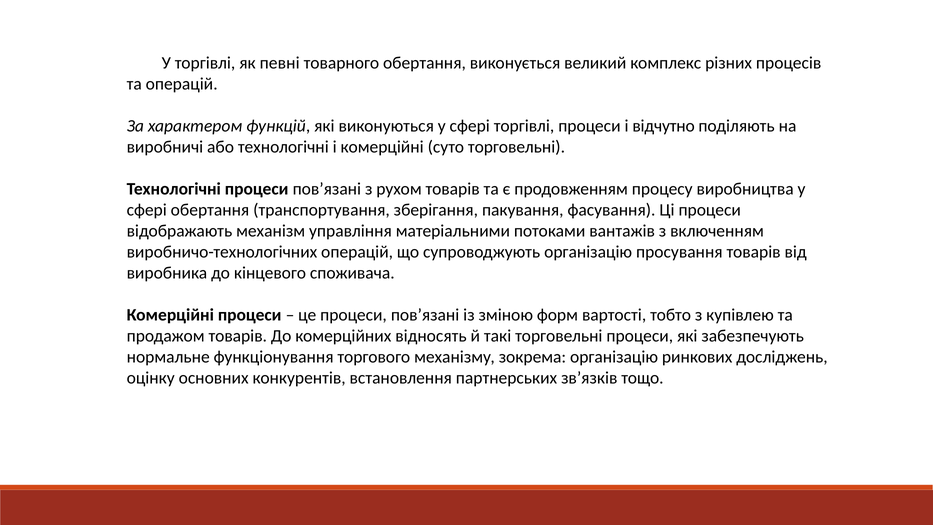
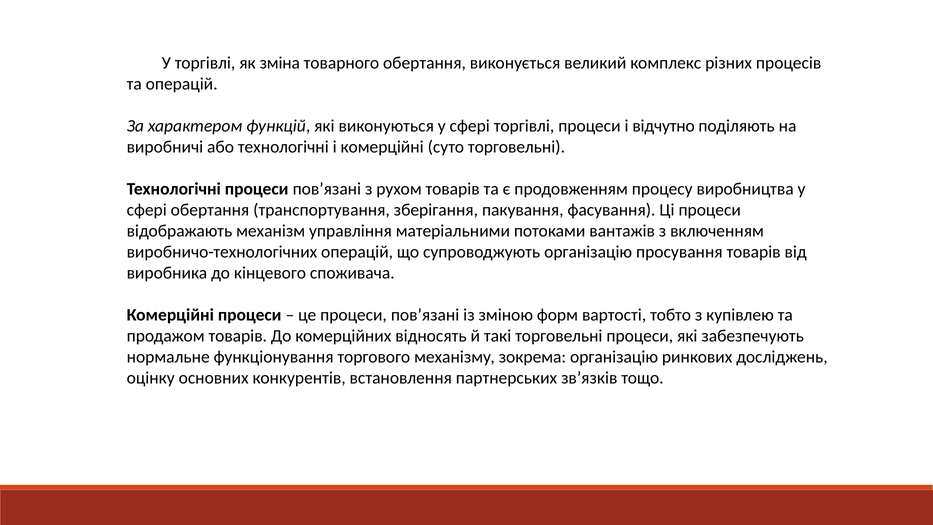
певні: певні -> зміна (280, 63)
